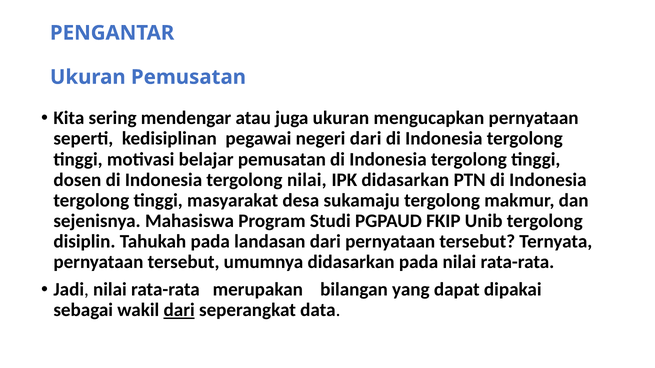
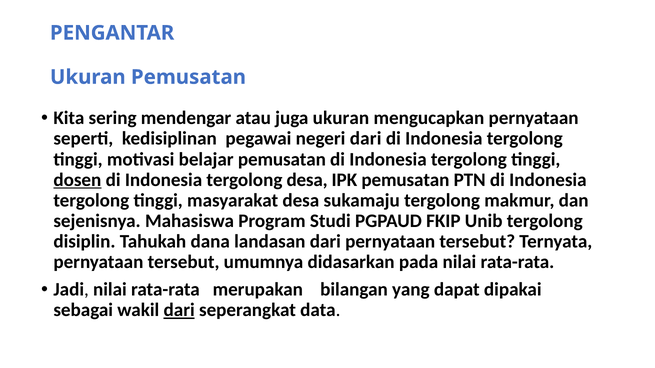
dosen underline: none -> present (77, 180)
tergolong nilai: nilai -> desa (307, 180)
IPK didasarkan: didasarkan -> pemusatan (405, 180)
Tahukah pada: pada -> dana (210, 242)
